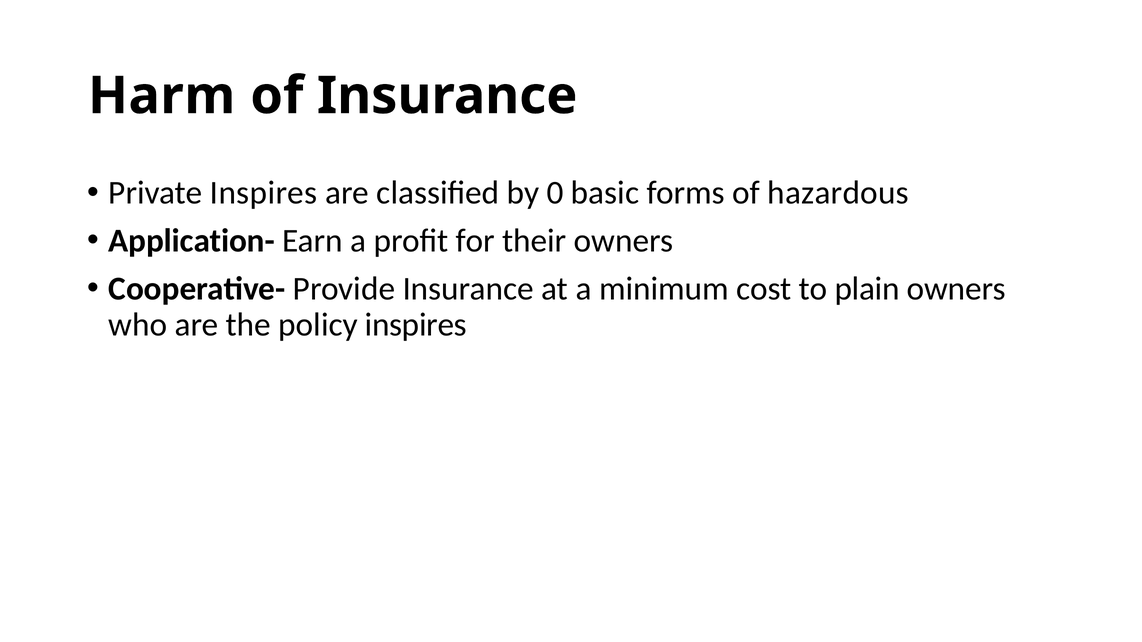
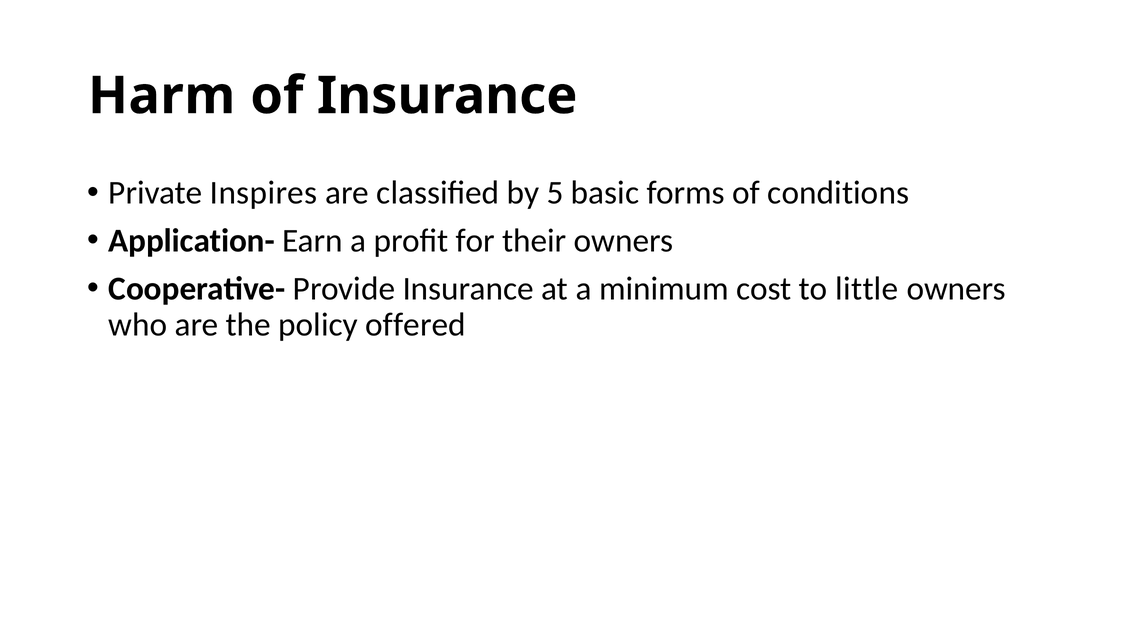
0: 0 -> 5 (555, 193)
hazardous: hazardous -> conditions (838, 193)
plain: plain -> little (867, 289)
policy inspires: inspires -> offered (416, 325)
